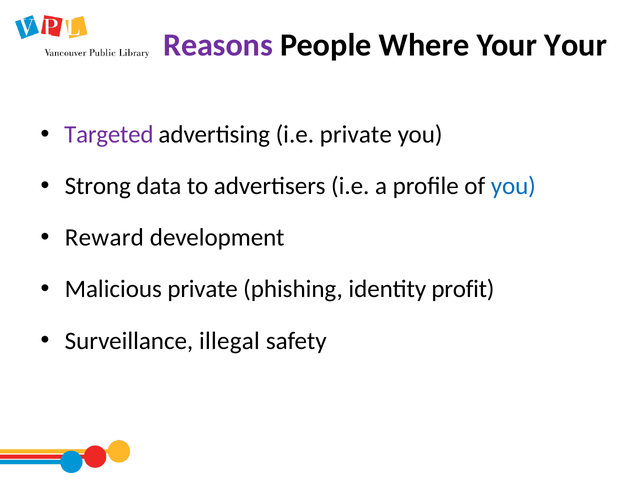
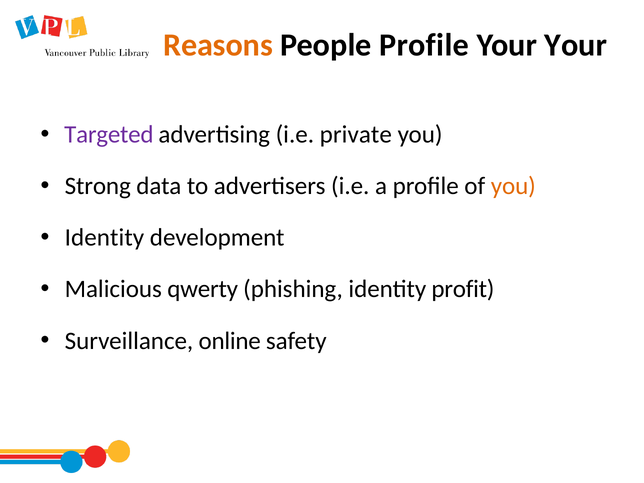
Reasons colour: purple -> orange (218, 45)
People Where: Where -> Profile (424, 45)
you colour: blue -> orange (513, 186)
Reward: Reward -> Identity (104, 238)
Malicious private: private -> qwerty (203, 289)
illegal: illegal -> online (230, 341)
